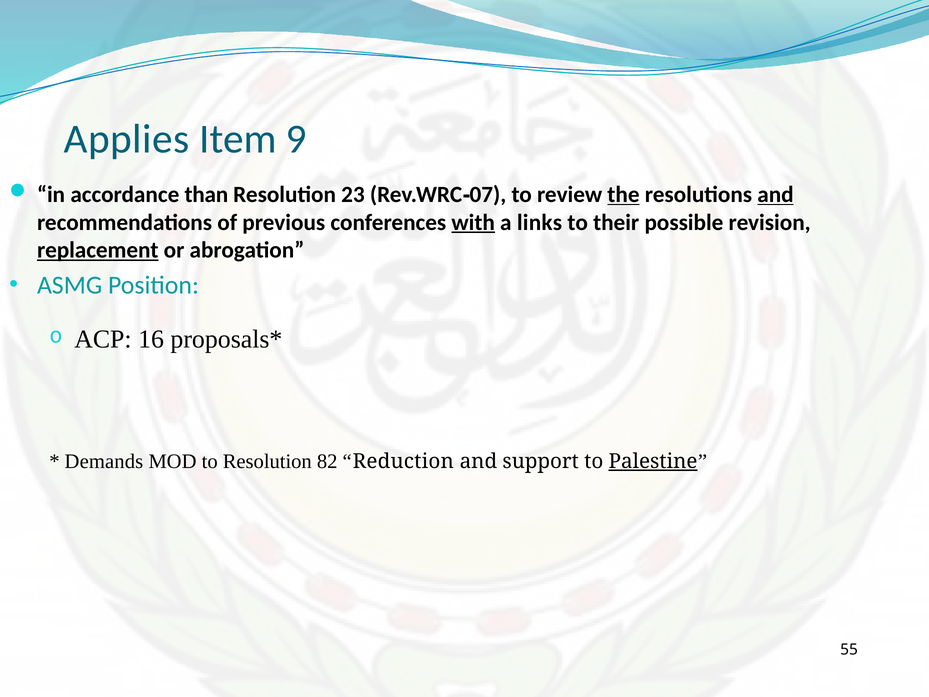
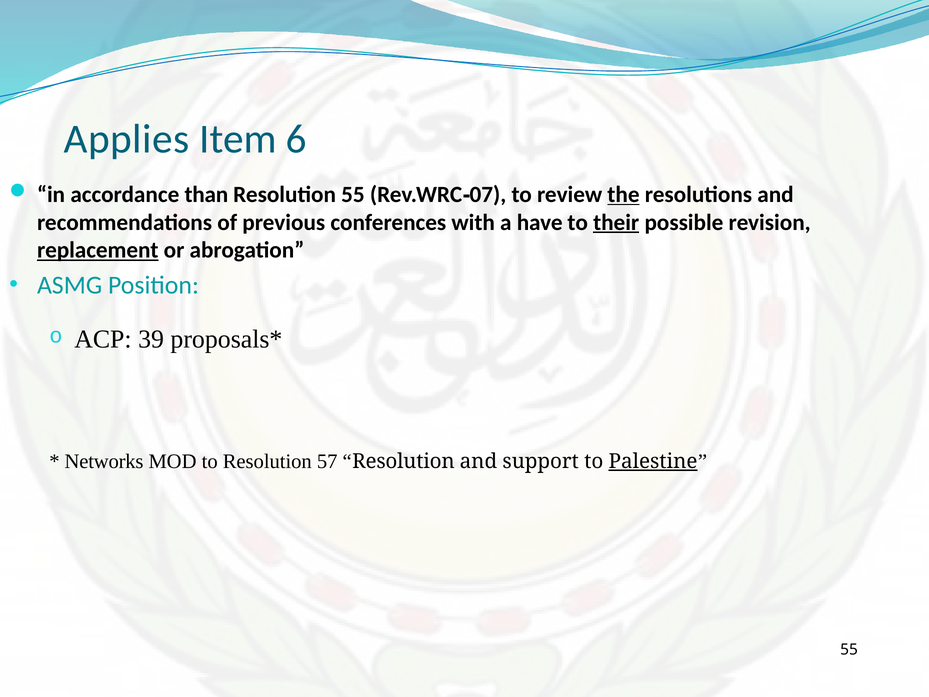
9: 9 -> 6 (296, 139)
Resolution 23: 23 -> 55 (353, 194)
and underline: present -> none (775, 194)
with underline: present -> none (473, 222)
links: links -> have (540, 222)
their underline: none -> present (616, 222)
16: 16 -> 39 (151, 339)
Demands: Demands -> Networks (104, 461)
82: 82 -> 57 (327, 461)
Reduction: Reduction -> Resolution (403, 461)
